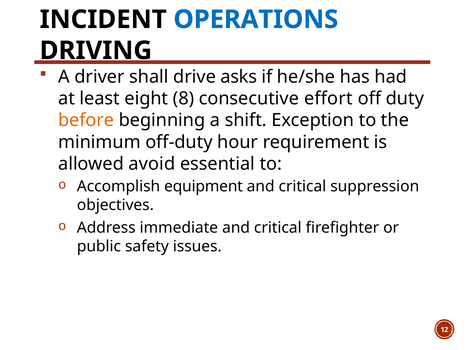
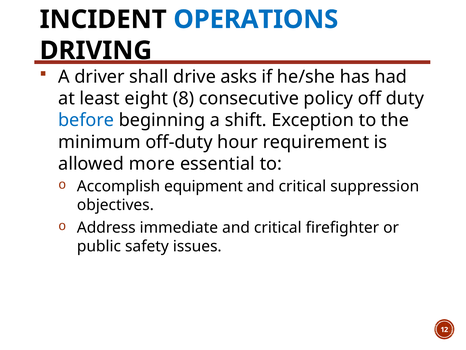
effort: effort -> policy (328, 98)
before colour: orange -> blue (86, 120)
avoid: avoid -> more (152, 164)
